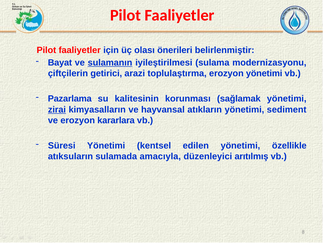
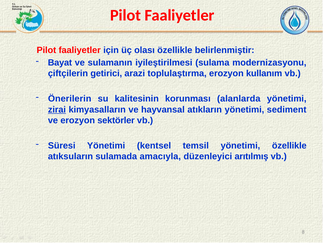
olası önerileri: önerileri -> özellikle (175, 50)
sulamanın underline: present -> none (110, 63)
erozyon yönetimi: yönetimi -> kullanım (264, 73)
Pazarlama: Pazarlama -> Önerilerin (70, 99)
sağlamak: sağlamak -> alanlarda (239, 99)
kararlara: kararlara -> sektörler (116, 120)
edilen: edilen -> temsil (196, 146)
